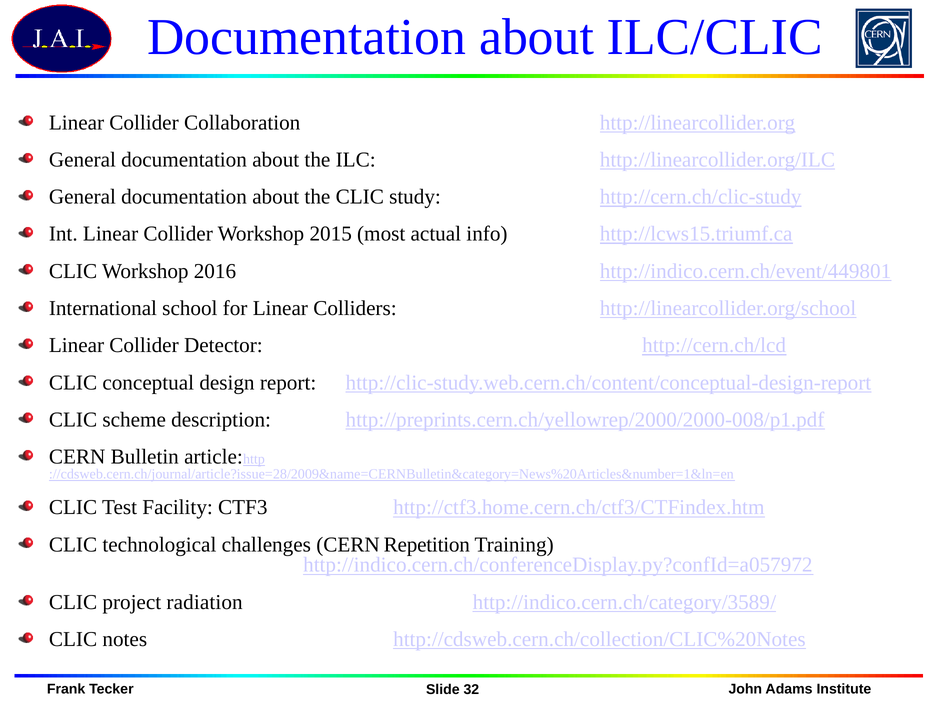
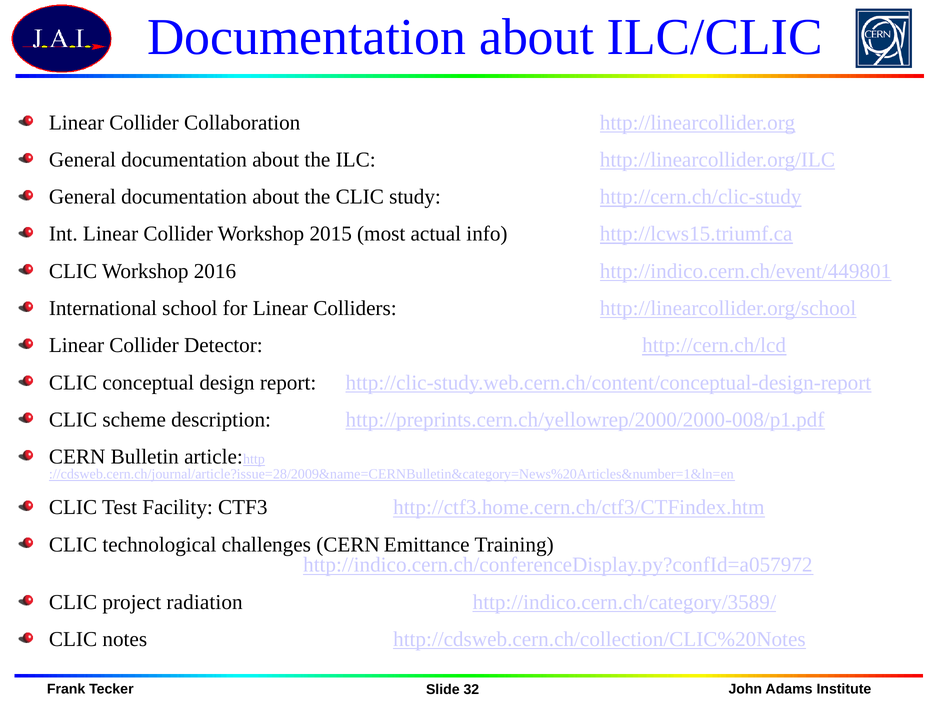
Repetition: Repetition -> Emittance (427, 545)
